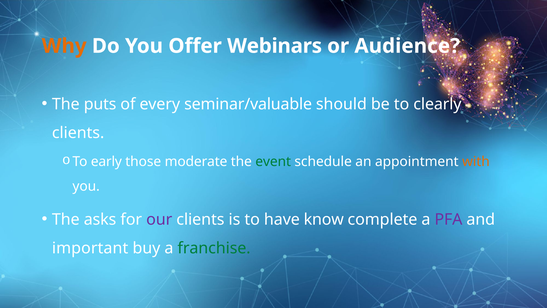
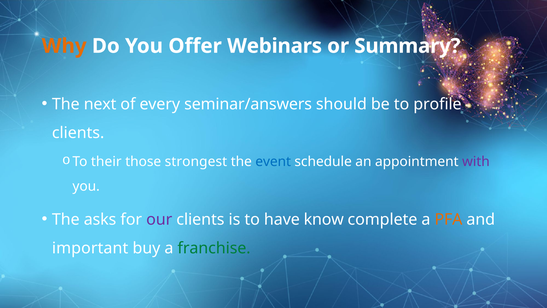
Audience: Audience -> Summary (407, 46)
puts: puts -> next (100, 104)
seminar/valuable: seminar/valuable -> seminar/answers (248, 104)
clearly: clearly -> profile (437, 104)
early: early -> their (106, 161)
moderate: moderate -> strongest (196, 161)
event colour: green -> blue (273, 161)
with colour: orange -> purple (476, 161)
PFA colour: purple -> orange (448, 219)
